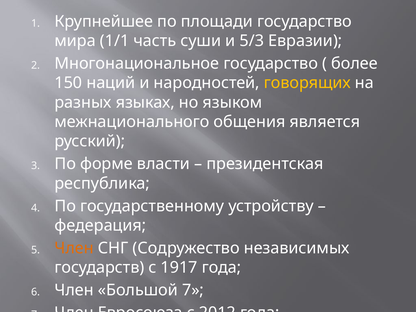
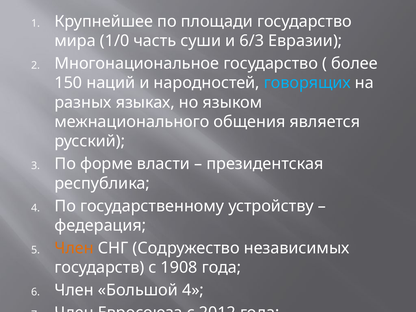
1/1: 1/1 -> 1/0 (115, 41)
5/3: 5/3 -> 6/3 (252, 41)
говорящих colour: yellow -> light blue (307, 83)
1917: 1917 -> 1908 (179, 268)
Большой 7: 7 -> 4 (193, 290)
